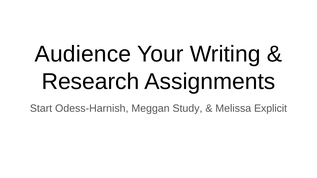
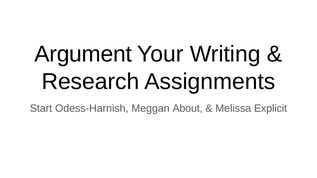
Audience: Audience -> Argument (83, 54)
Study: Study -> About (188, 109)
